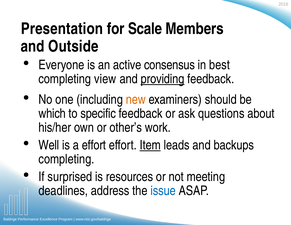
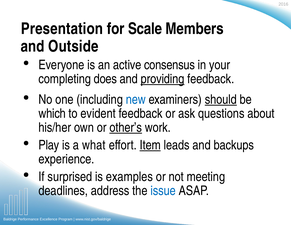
best: best -> your (220, 65)
view: view -> does (105, 79)
new colour: orange -> blue (136, 99)
should underline: none -> present (221, 99)
specific: specific -> evident (98, 113)
other’s underline: none -> present (126, 127)
Well: Well -> Play (49, 145)
a effort: effort -> what (94, 145)
completing: completing -> experience (66, 159)
resources: resources -> examples (129, 177)
